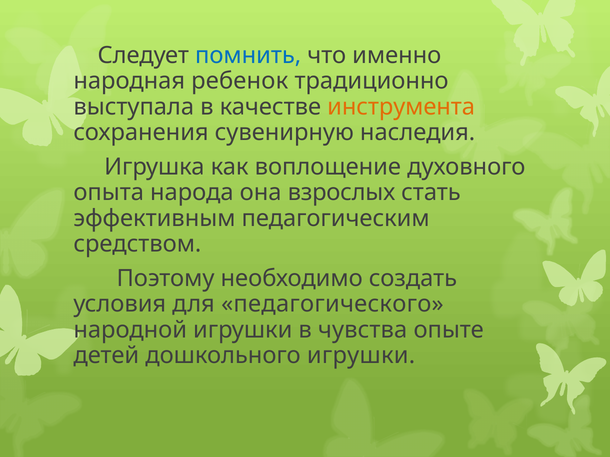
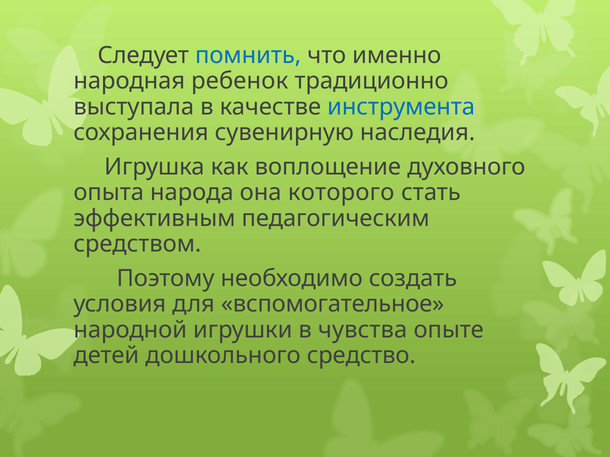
инструмента colour: orange -> blue (401, 107)
взрослых: взрослых -> которого (341, 193)
педагогического: педагогического -> вспомогательное (333, 304)
дошкольного игрушки: игрушки -> средство (361, 356)
